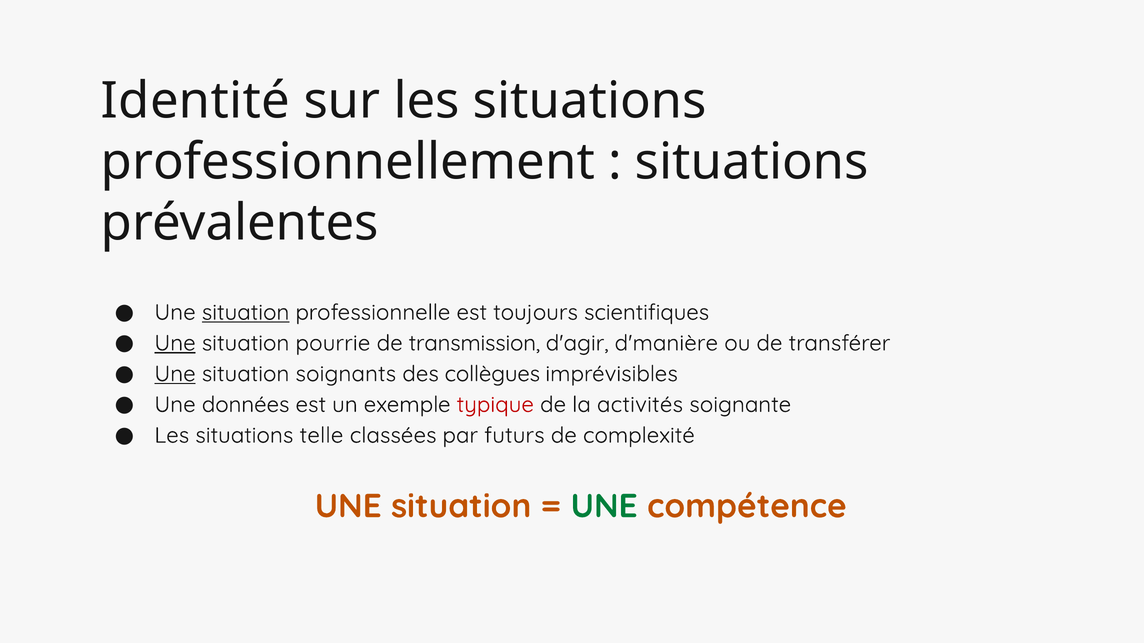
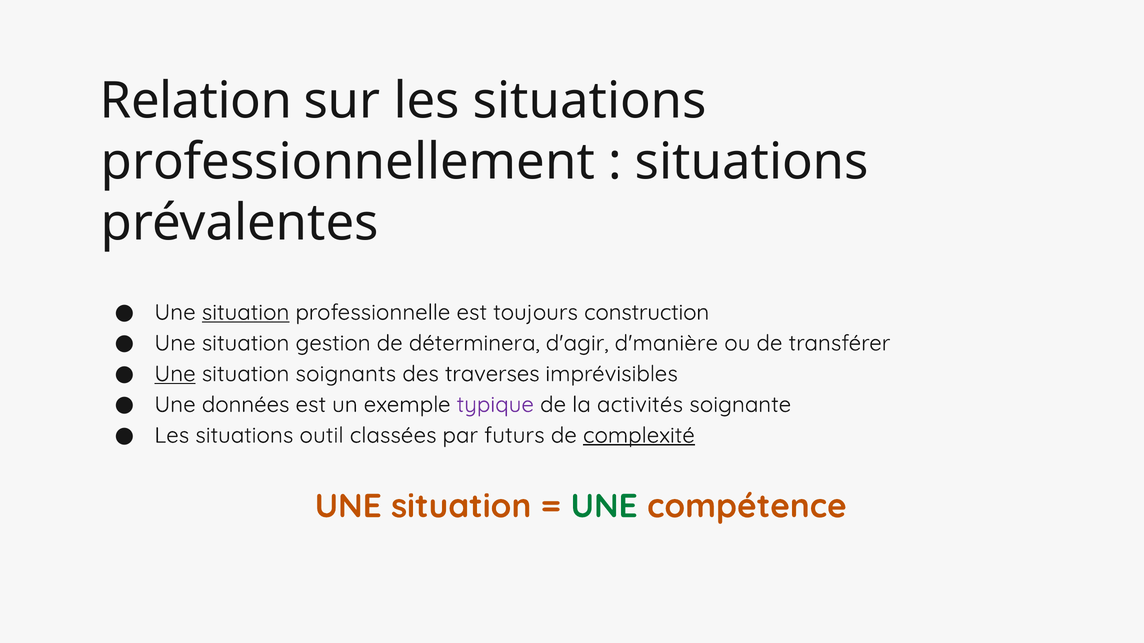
Identité: Identité -> Relation (196, 101)
scientifiques: scientifiques -> construction (647, 313)
Une underline: present -> none (175, 343)
pourrie: pourrie -> gestion (333, 343)
transmission: transmission -> déterminera (474, 343)
collègues: collègues -> traverses (492, 374)
typique colour: red -> purple (495, 405)
telle: telle -> outil (322, 436)
complexité underline: none -> present (639, 436)
